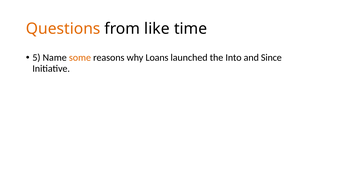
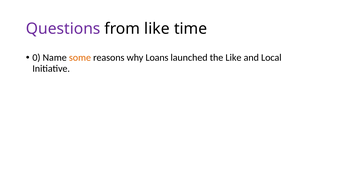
Questions colour: orange -> purple (63, 29)
5: 5 -> 0 (36, 58)
the Into: Into -> Like (233, 58)
Since: Since -> Local (271, 58)
